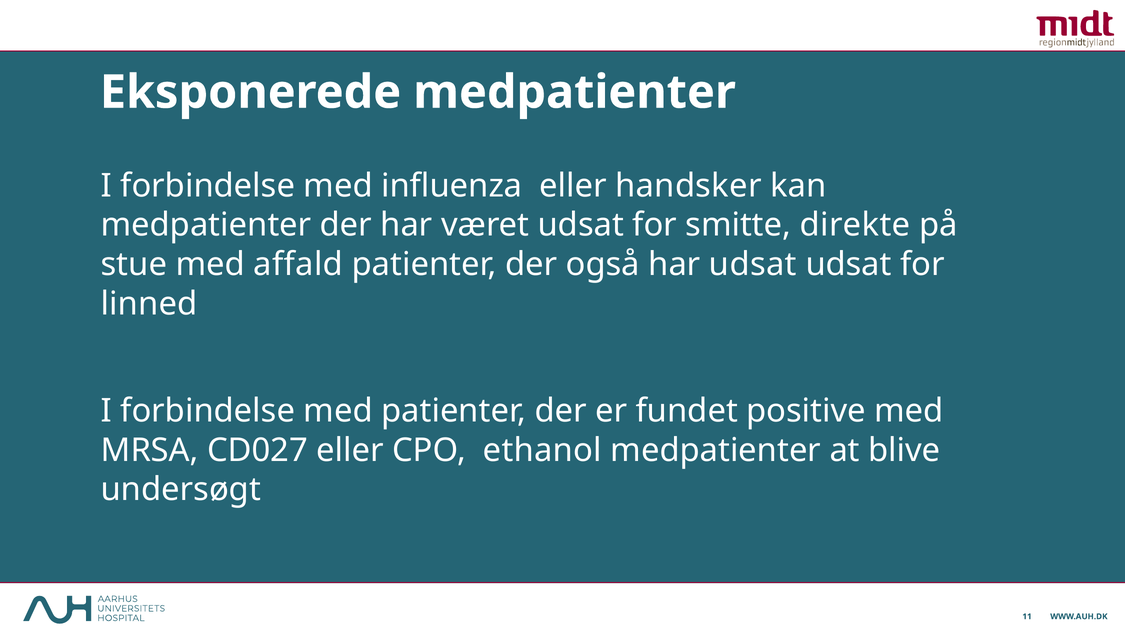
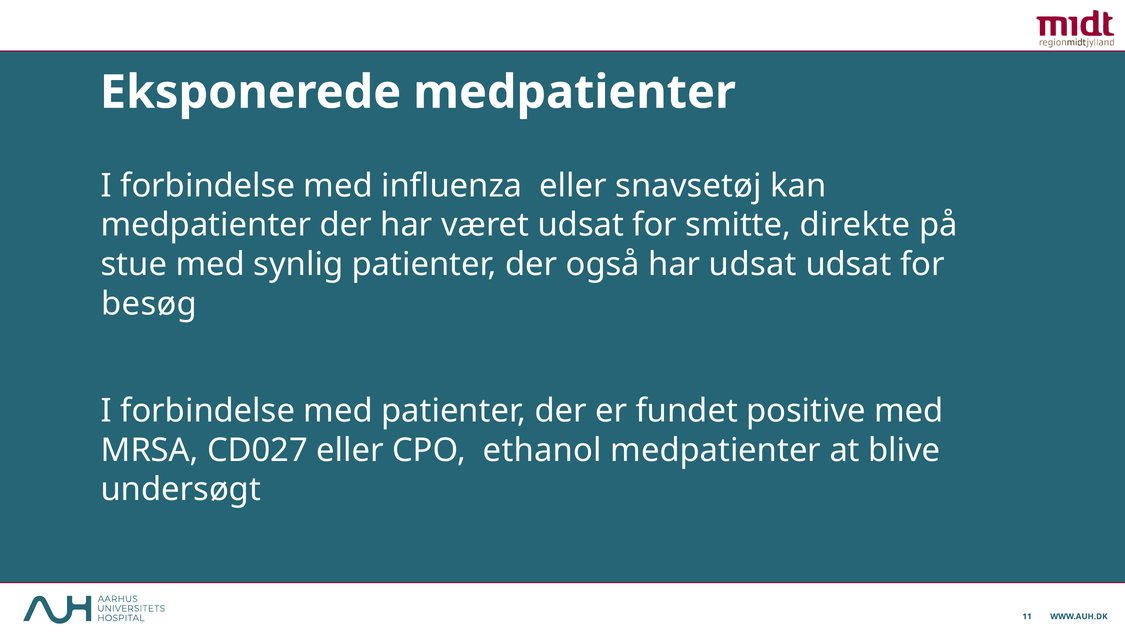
handsker: handsker -> snavsetøj (688, 186)
affald: affald -> synlig (298, 264)
linned: linned -> besøg (149, 304)
